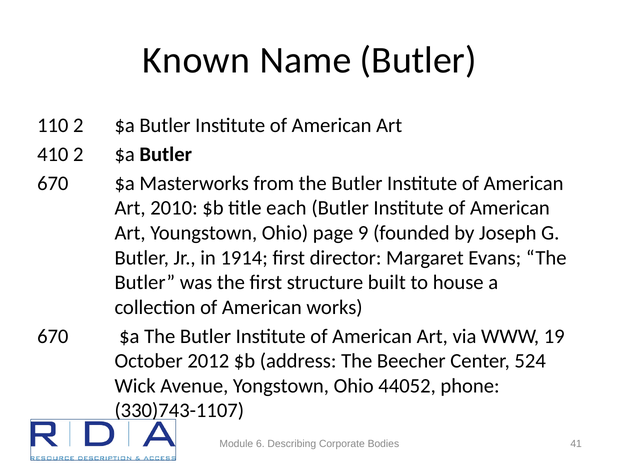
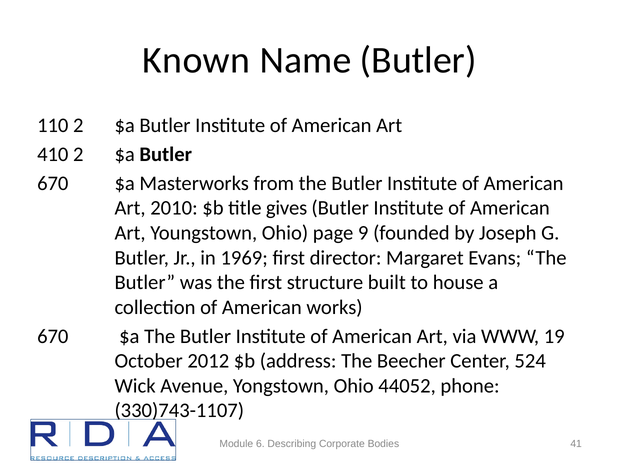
each: each -> gives (287, 208)
1914: 1914 -> 1969 (244, 257)
